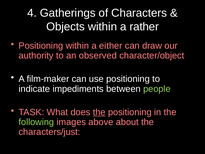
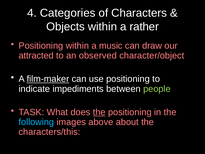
Gatherings: Gatherings -> Categories (68, 13)
either: either -> music (111, 46)
authority: authority -> attracted (36, 55)
film-maker underline: none -> present (48, 79)
following colour: light green -> light blue (36, 122)
characters/just: characters/just -> characters/this (49, 132)
